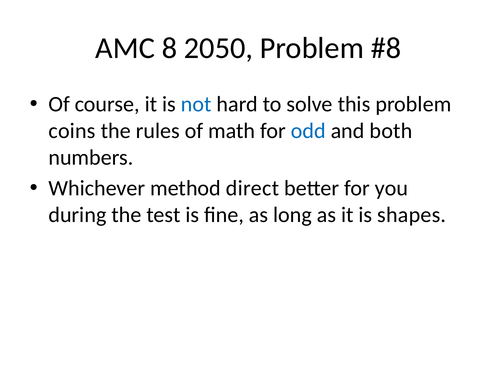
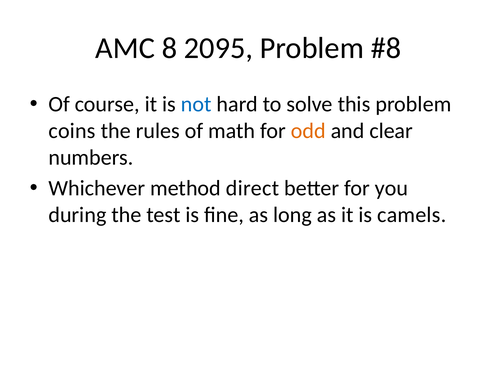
2050: 2050 -> 2095 (218, 48)
odd colour: blue -> orange (308, 131)
both: both -> clear (391, 131)
shapes: shapes -> camels (412, 215)
